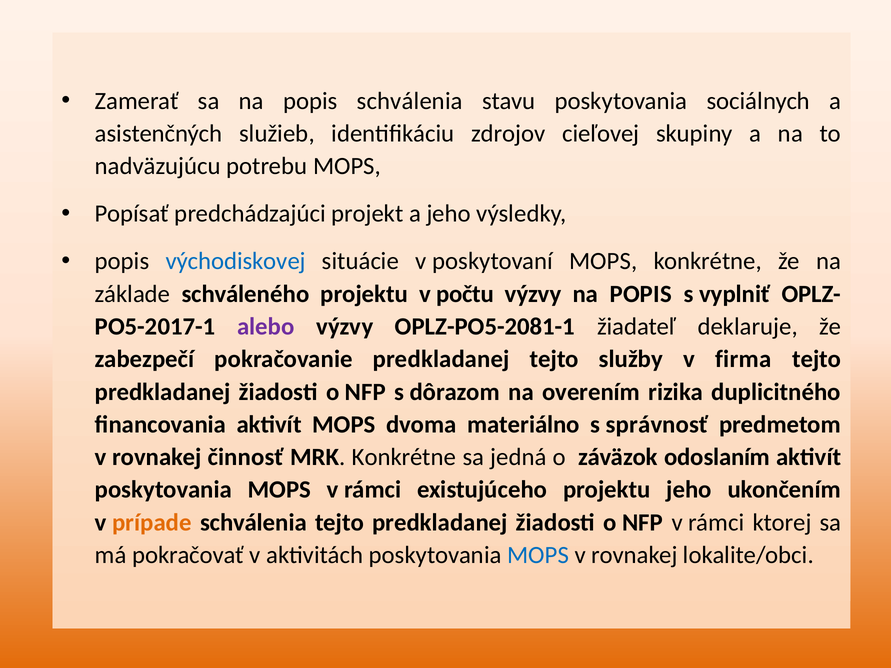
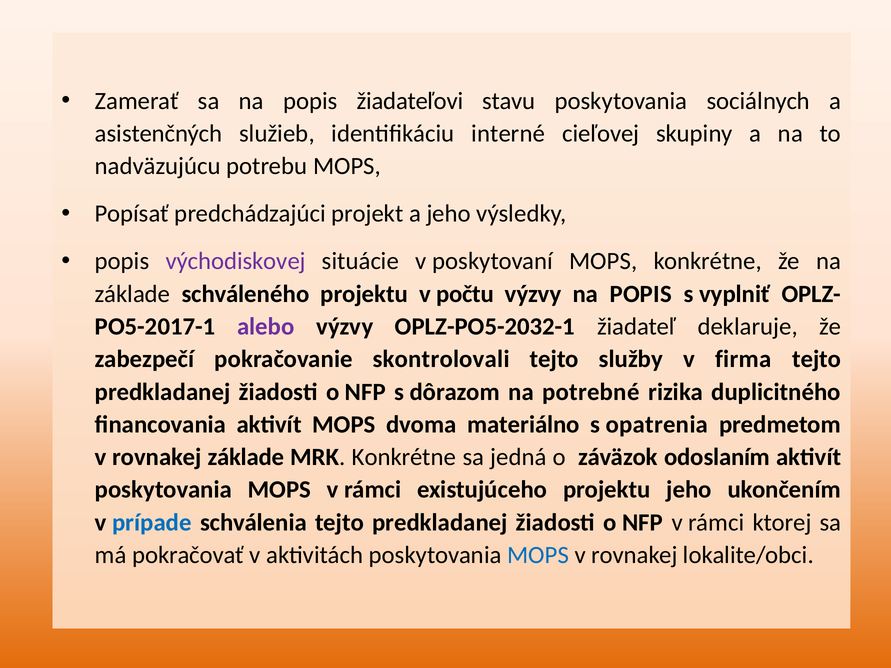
popis schválenia: schválenia -> žiadateľovi (410, 101)
zdrojov: zdrojov -> interné (508, 134)
východiskovej colour: blue -> purple (236, 261)
OPLZ-PO5-2081-1: OPLZ-PO5-2081-1 -> OPLZ-PO5-2032-1 (485, 327)
pokračovanie predkladanej: predkladanej -> skontrolovali (441, 359)
overením: overením -> potrebné (591, 392)
správnosť: správnosť -> opatrenia (657, 425)
rovnakej činnosť: činnosť -> základe (246, 457)
prípade colour: orange -> blue (152, 523)
